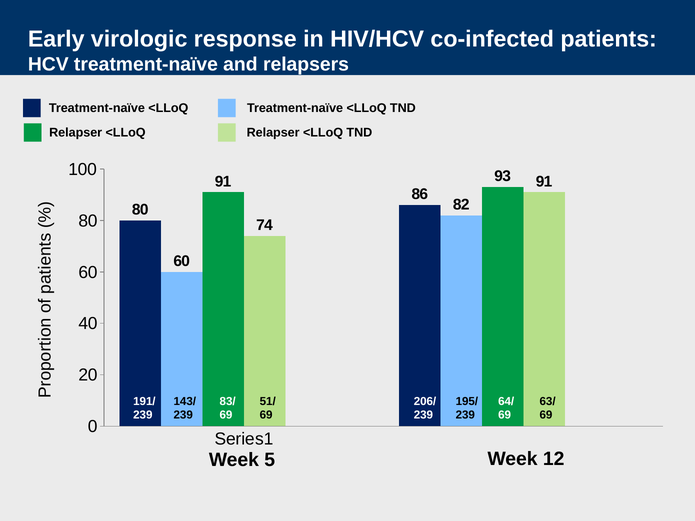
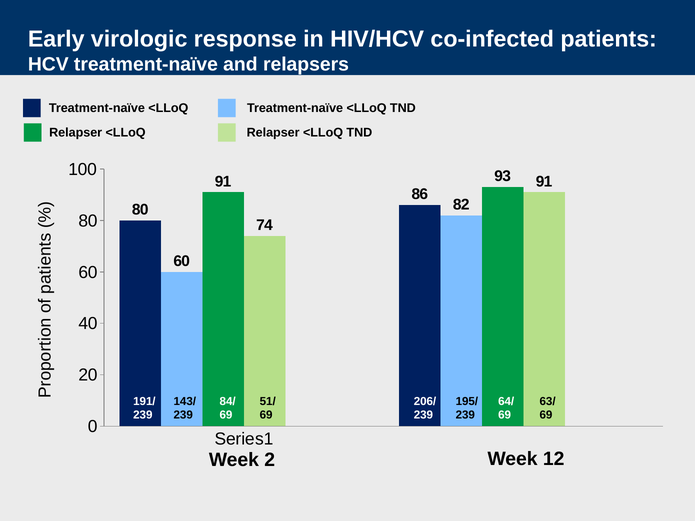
83/: 83/ -> 84/ (228, 401)
5: 5 -> 2 (270, 460)
